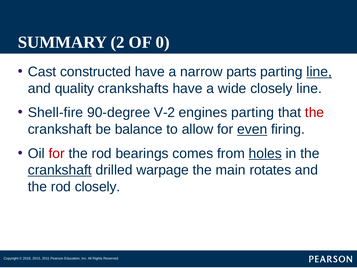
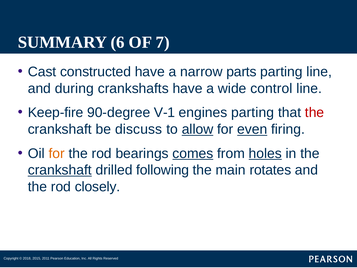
2: 2 -> 6 (118, 42)
0: 0 -> 7 (163, 42)
line underline: present -> none (319, 72)
quality: quality -> during (74, 88)
wide closely: closely -> control (271, 88)
Shell-fire: Shell-fire -> Keep-fire (56, 113)
V-2: V-2 -> V-1 (165, 113)
balance: balance -> discuss (139, 129)
allow underline: none -> present (198, 129)
for colour: red -> orange (57, 153)
comes underline: none -> present (193, 153)
warpage: warpage -> following (163, 170)
